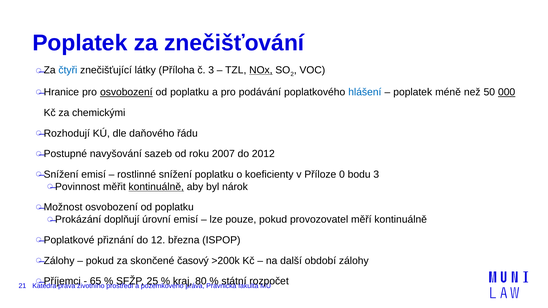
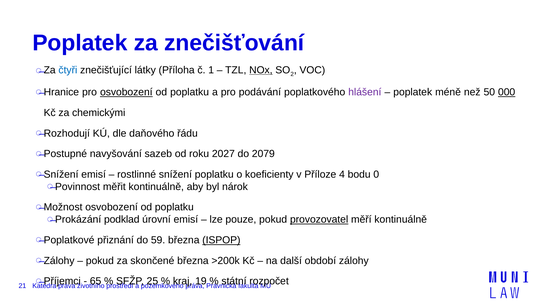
č 3: 3 -> 1 (211, 70)
hlášení colour: blue -> purple (365, 92)
2007: 2007 -> 2027 (223, 154)
2012: 2012 -> 2079 (263, 154)
0: 0 -> 4 (342, 175)
bodu 3: 3 -> 0 (376, 175)
kontinuálně underline: present -> none (156, 187)
doplňují: doplňují -> podklad (122, 220)
provozovatel underline: none -> present (319, 220)
12: 12 -> 59 (158, 240)
ISPOP underline: none -> present (221, 240)
skončené časový: časový -> března (193, 261)
80: 80 -> 19 (201, 281)
